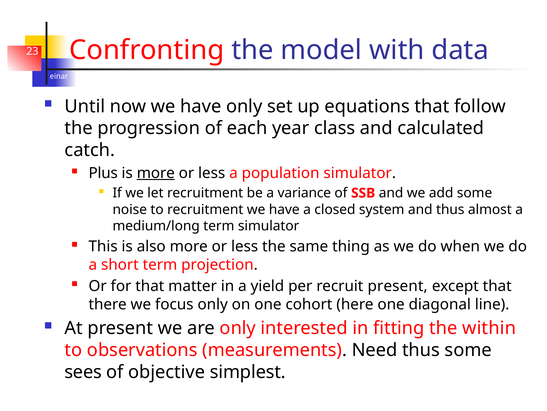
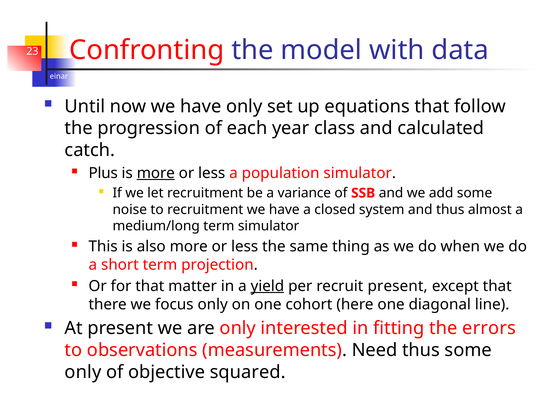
yield underline: none -> present (267, 286)
within: within -> errors (489, 328)
sees: sees -> only (83, 371)
simplest: simplest -> squared (248, 371)
